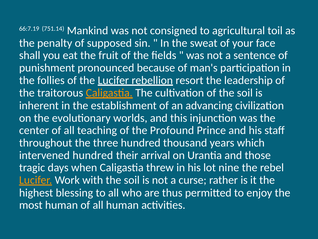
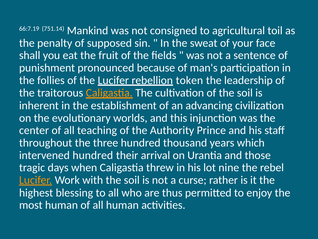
resort: resort -> token (189, 80)
Profound: Profound -> Authority (172, 130)
